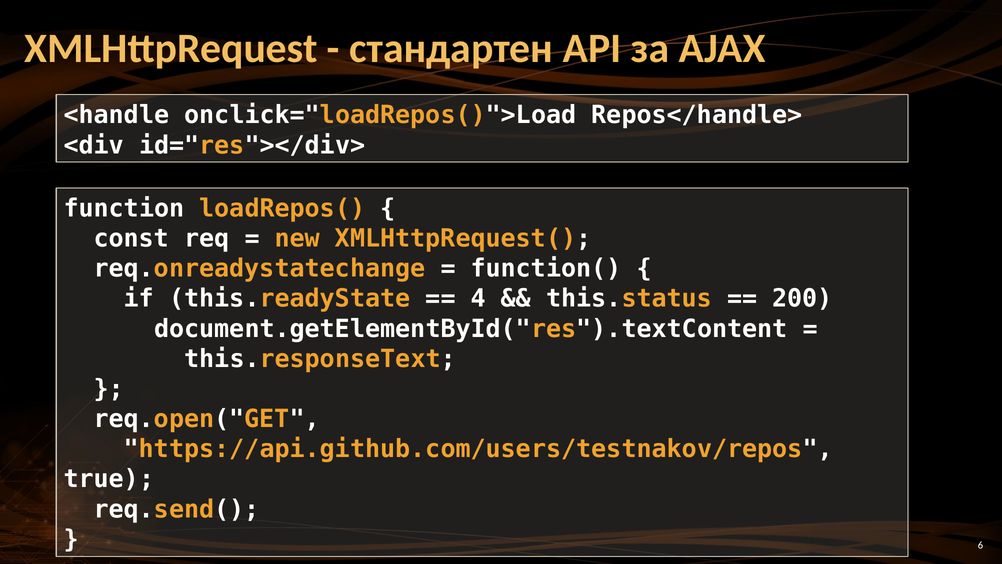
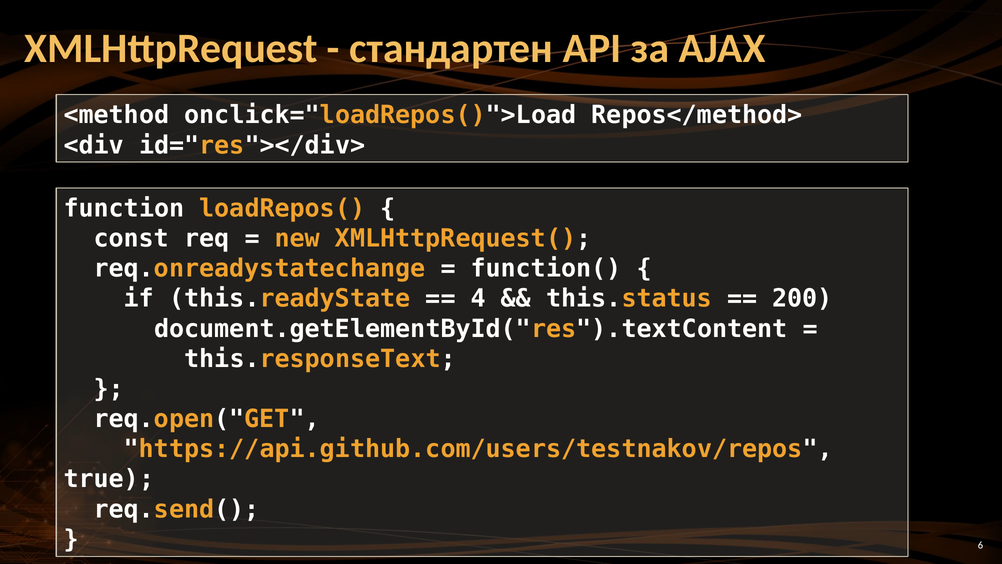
<handle: <handle -> <method (116, 115)
Repos</handle>: Repos</handle> -> Repos</method> (697, 115)
